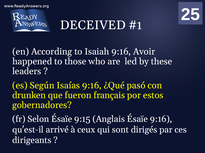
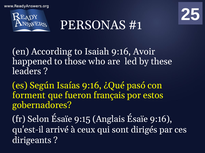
DECEIVED: DECEIVED -> PERSONAS (93, 25)
drunken: drunken -> forment (29, 96)
